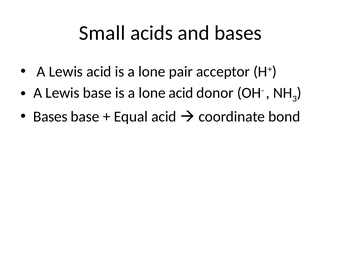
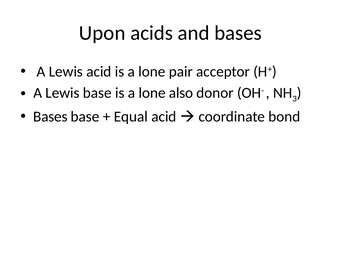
Small: Small -> Upon (102, 33)
lone acid: acid -> also (181, 93)
